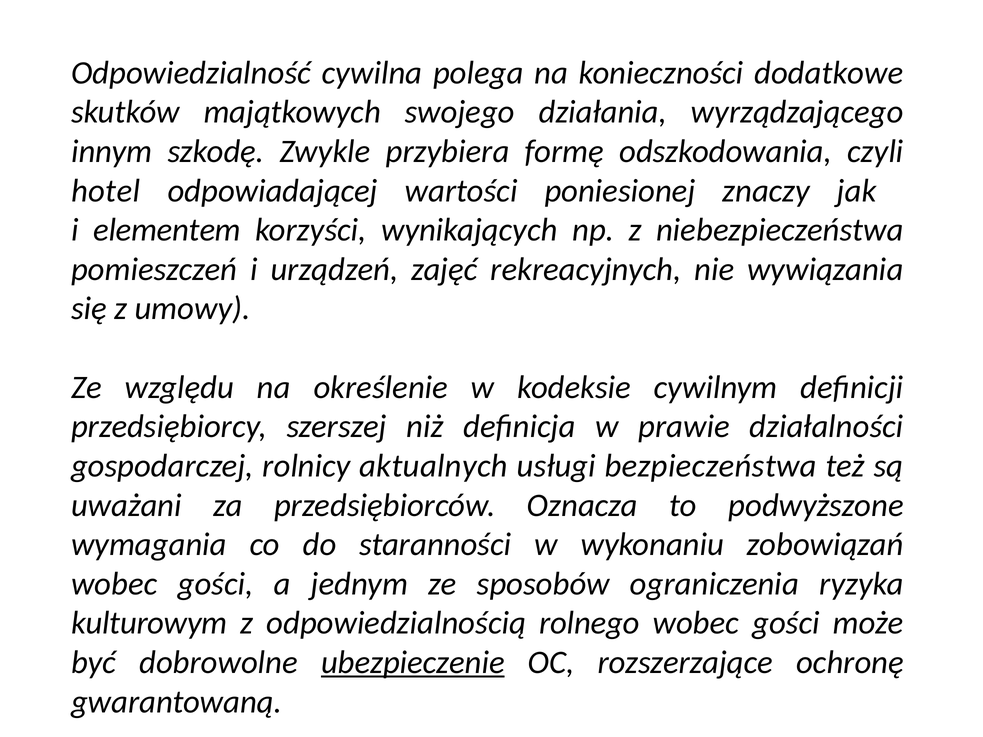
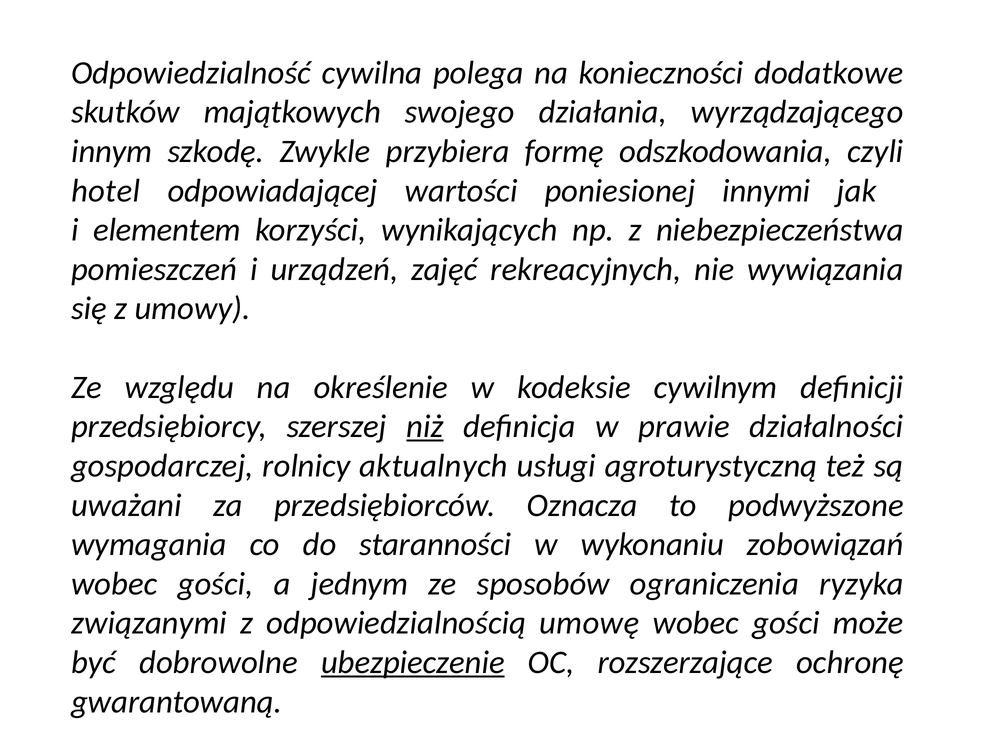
znaczy: znaczy -> innymi (766, 191)
niż underline: none -> present (425, 427)
bezpieczeństwa: bezpieczeństwa -> agroturystyczną (711, 466)
kulturowym: kulturowym -> związanymi (149, 623)
rolnego: rolnego -> umowę (589, 623)
